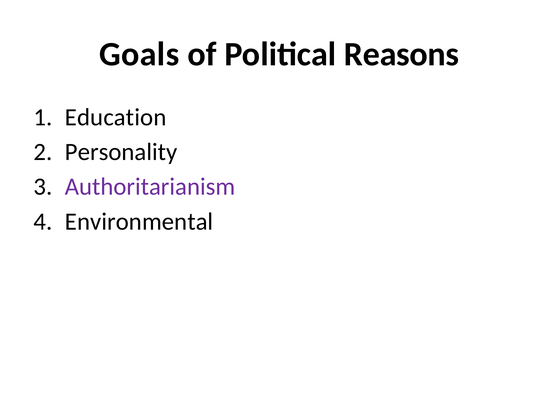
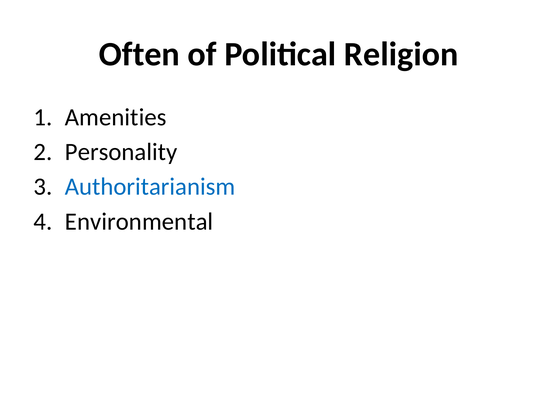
Goals: Goals -> Often (139, 54)
Reasons: Reasons -> Religion (401, 54)
Education: Education -> Amenities (116, 117)
Authoritarianism colour: purple -> blue (150, 187)
